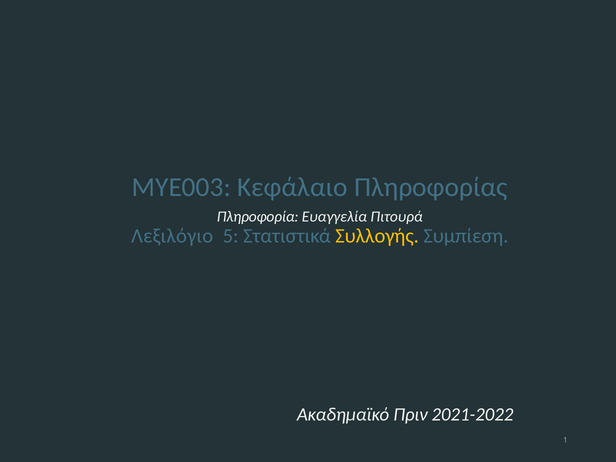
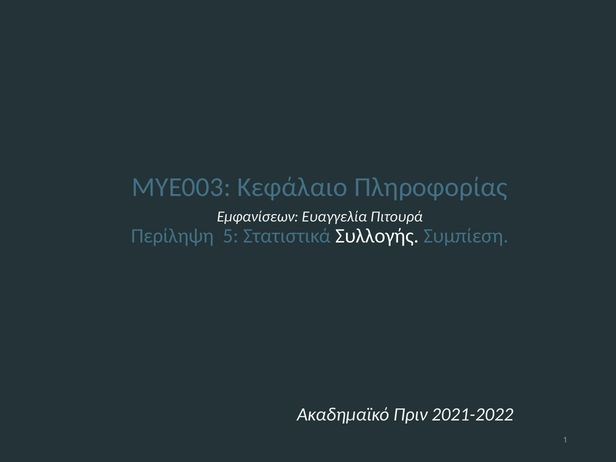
Πληροφορία: Πληροφορία -> Εμφανίσεων (258, 217)
Λεξιλόγιο: Λεξιλόγιο -> Περίληψη (172, 236)
Συλλογής colour: yellow -> white (377, 236)
